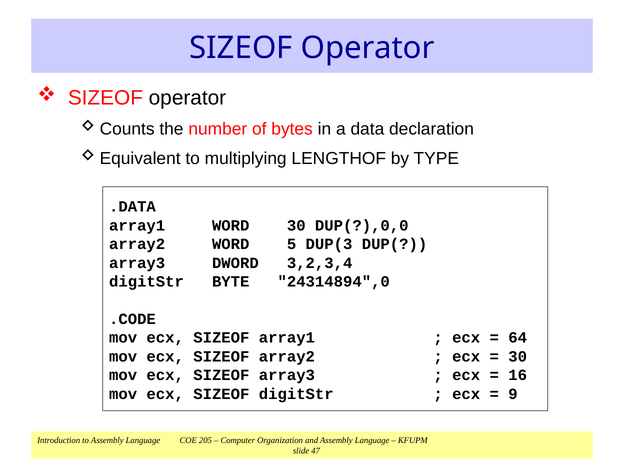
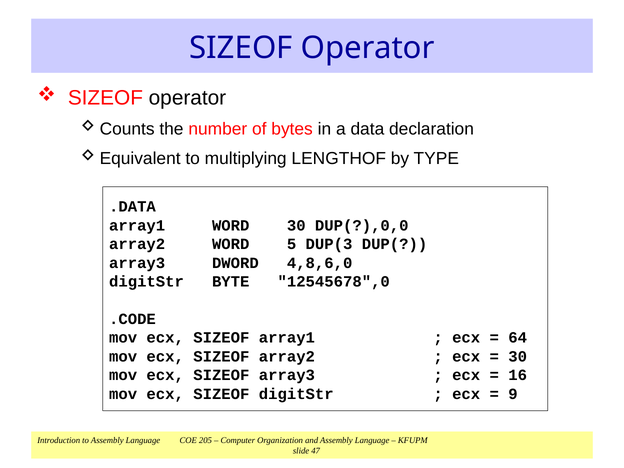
3,2,3,4: 3,2,3,4 -> 4,8,6,0 (320, 263)
24314894",0: 24314894",0 -> 12545678",0 (334, 282)
